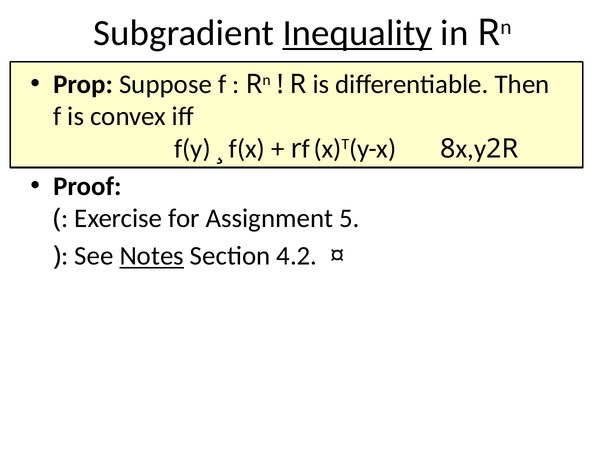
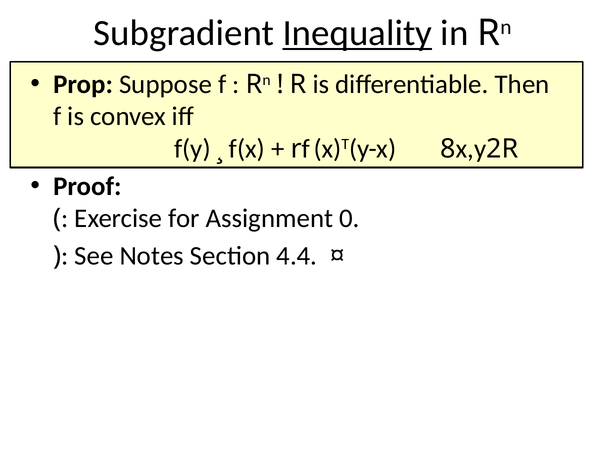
5: 5 -> 0 (349, 219)
Notes underline: present -> none (152, 257)
4.2: 4.2 -> 4.4 (297, 257)
